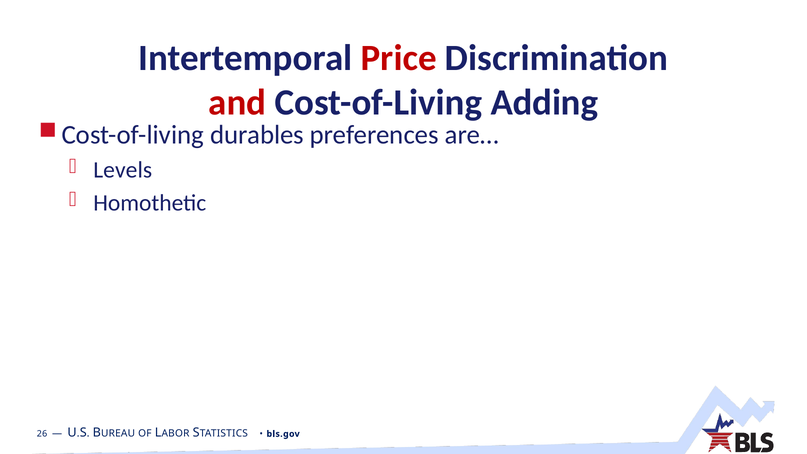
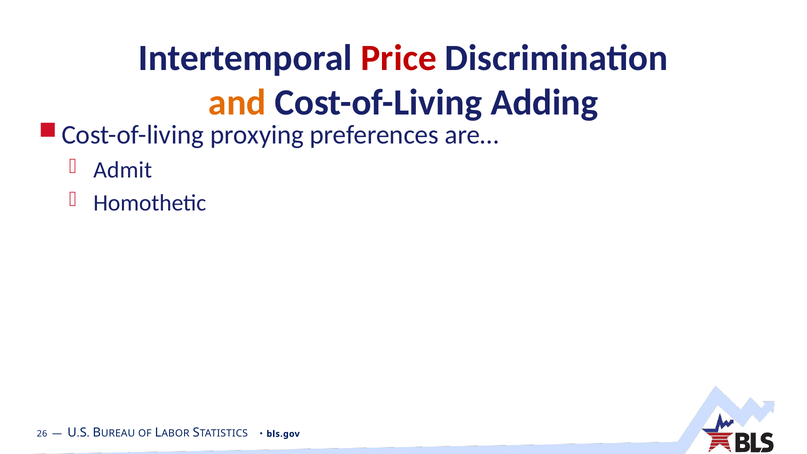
and colour: red -> orange (237, 102)
durables: durables -> proxying (257, 135)
Levels: Levels -> Admit (123, 170)
